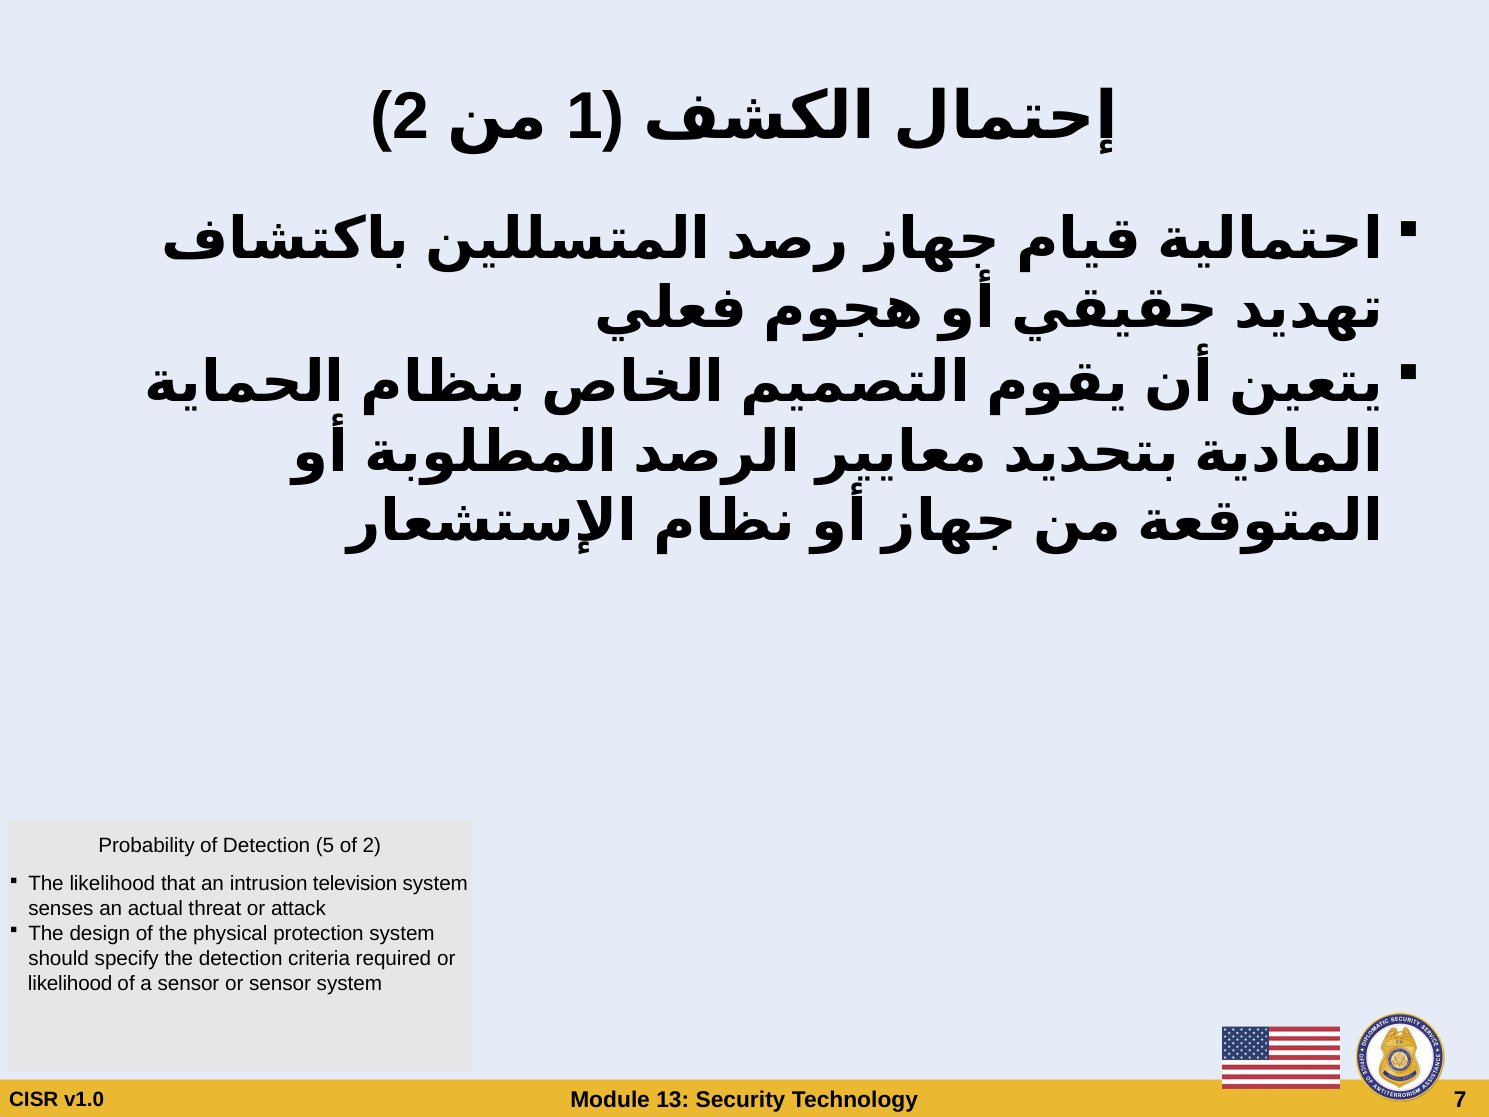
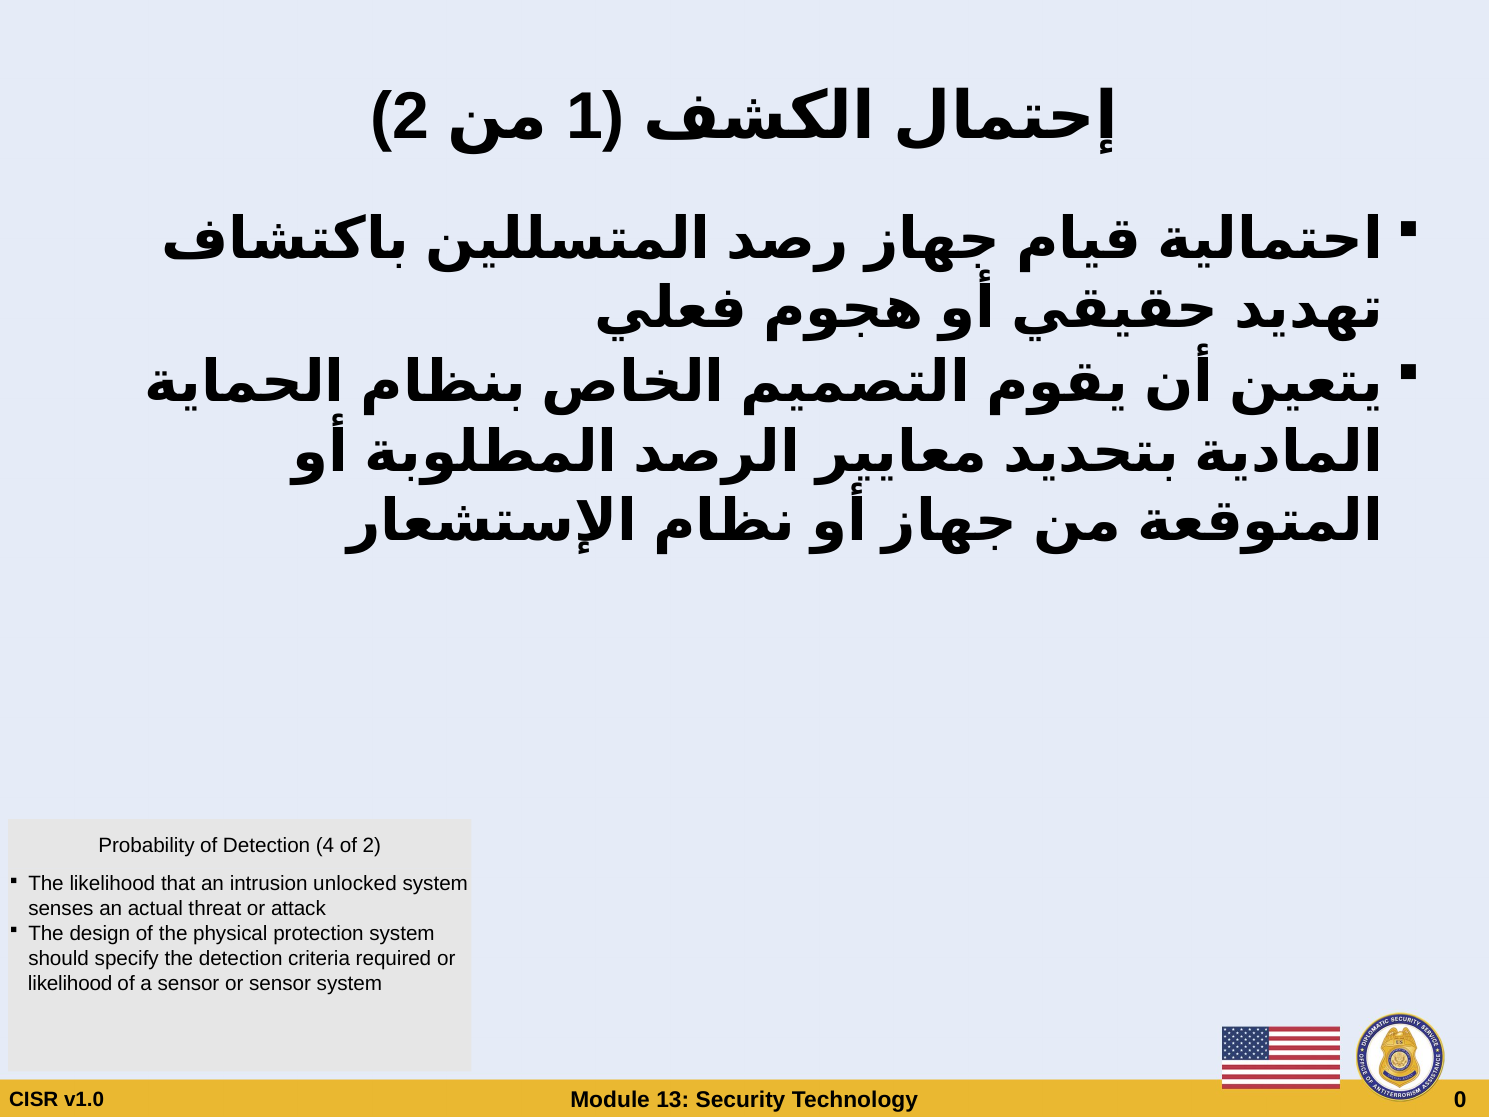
5: 5 -> 4 (325, 845)
television: television -> unlocked (355, 884)
7: 7 -> 0 (1460, 1100)
